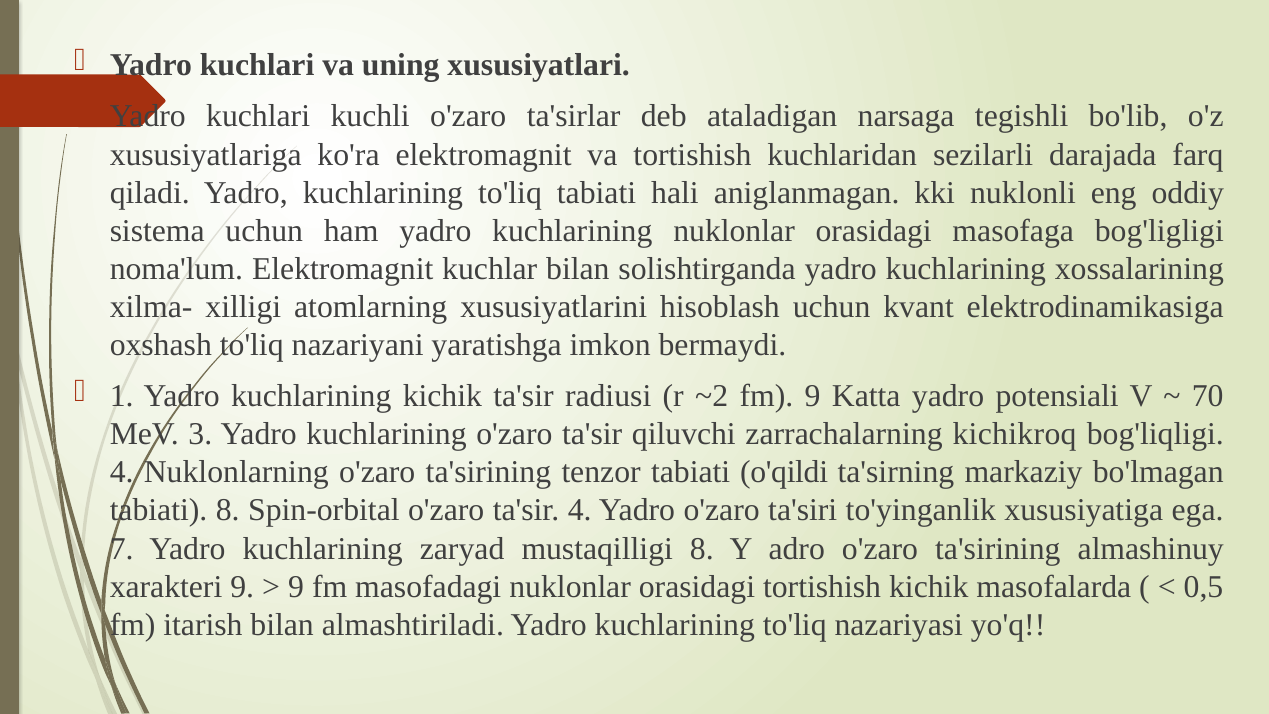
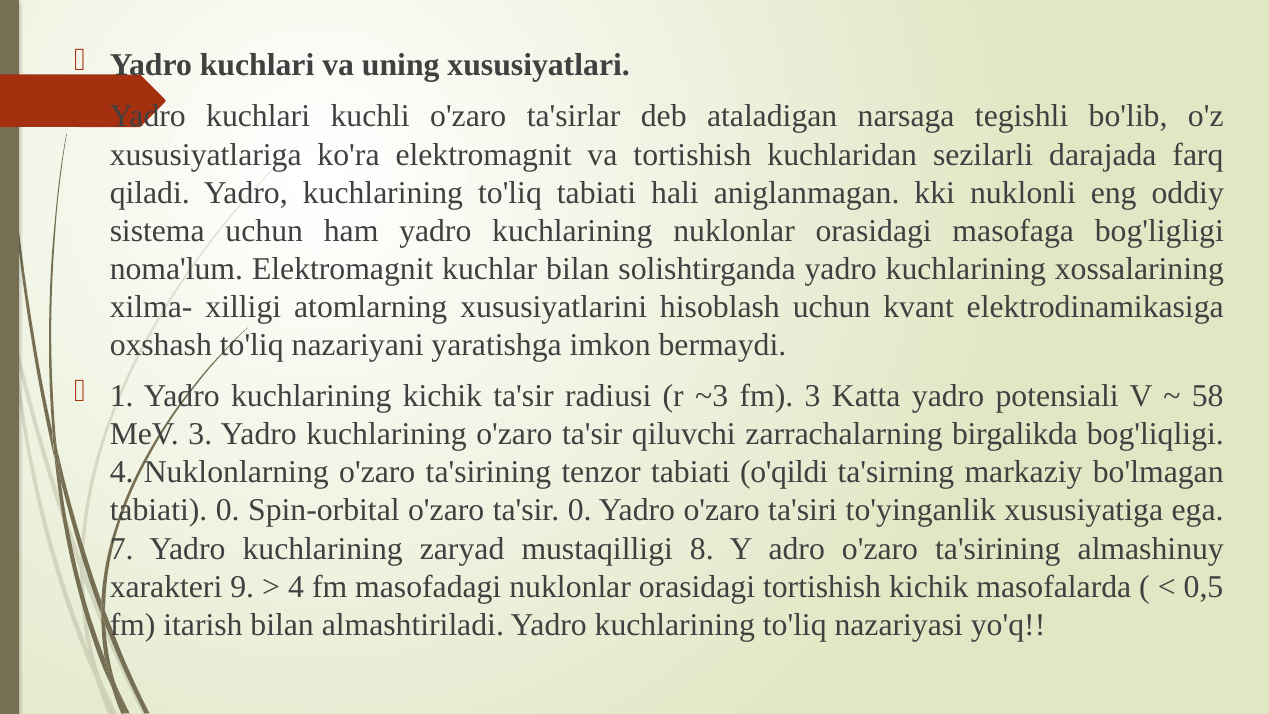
~2: ~2 -> ~3 (712, 396)
fm 9: 9 -> 3 (812, 396)
70: 70 -> 58 (1208, 396)
kichikroq: kichikroq -> birgalikda (1015, 434)
tabiati 8: 8 -> 0 (228, 510)
ta'sir 4: 4 -> 0 (580, 510)
9: 9 -> 4 (296, 587)
